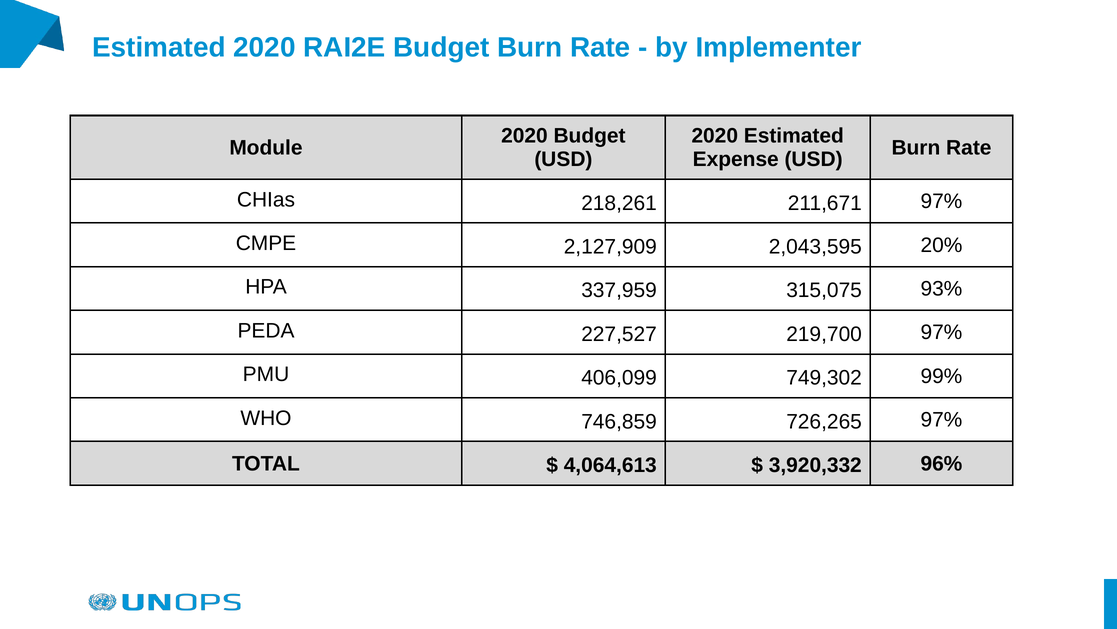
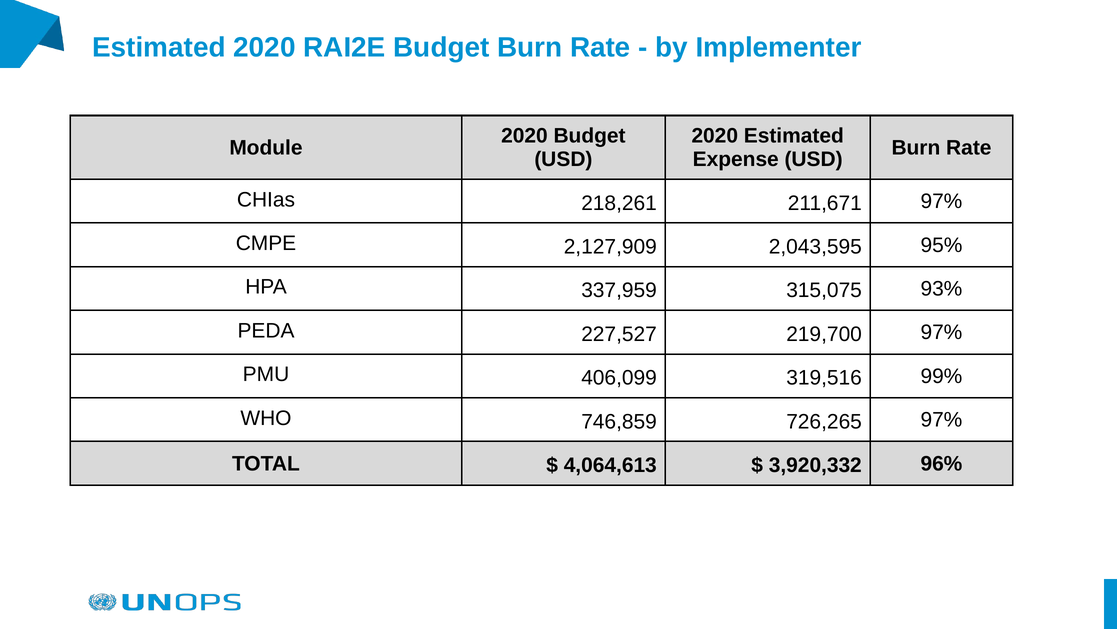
20%: 20% -> 95% (941, 245)
749,302: 749,302 -> 319,516 (824, 378)
